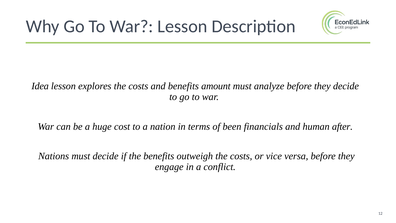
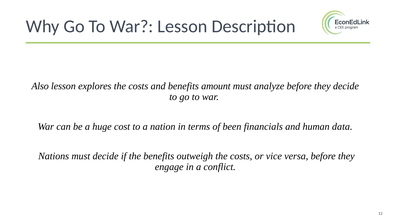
Idea: Idea -> Also (40, 86)
after: after -> data (342, 126)
